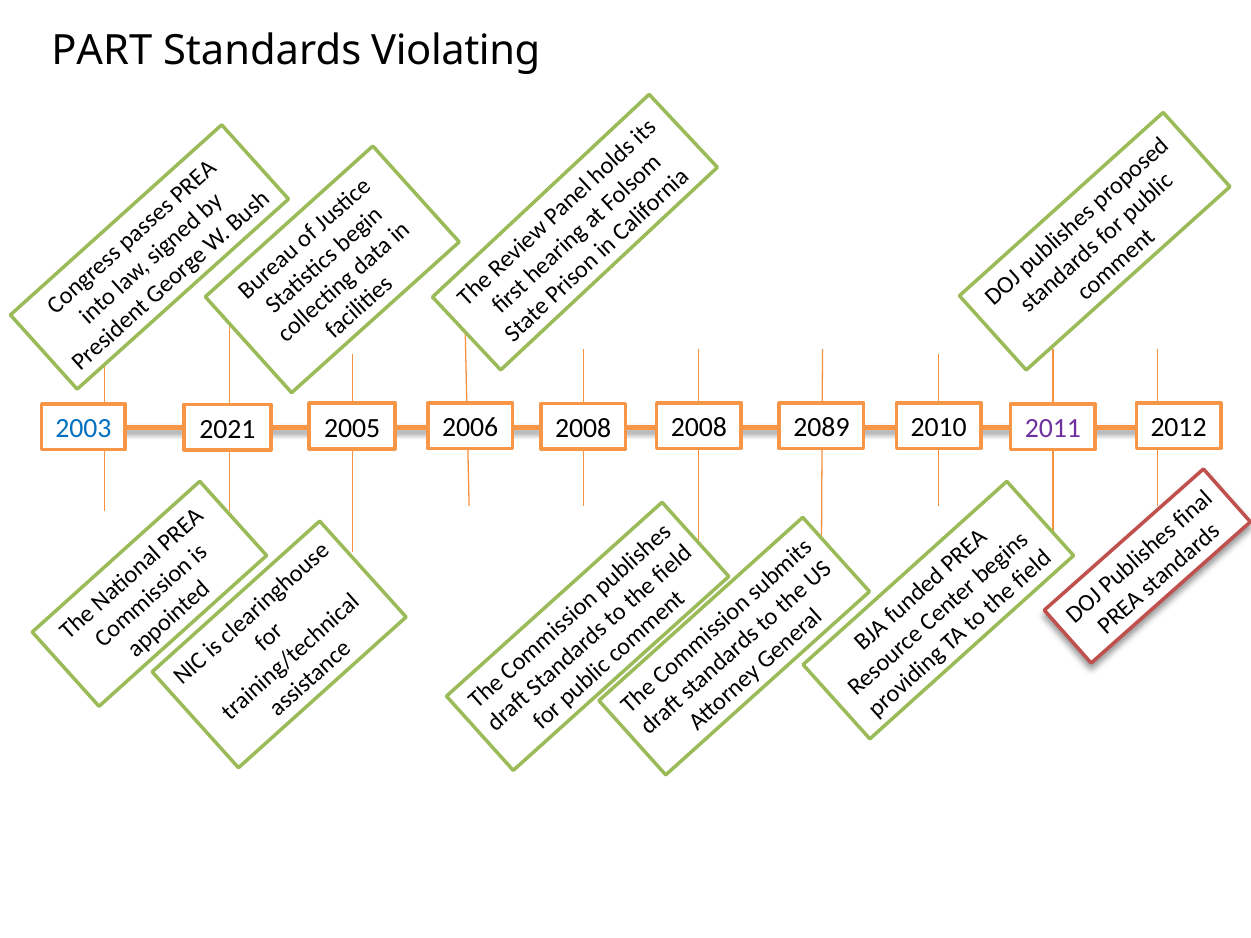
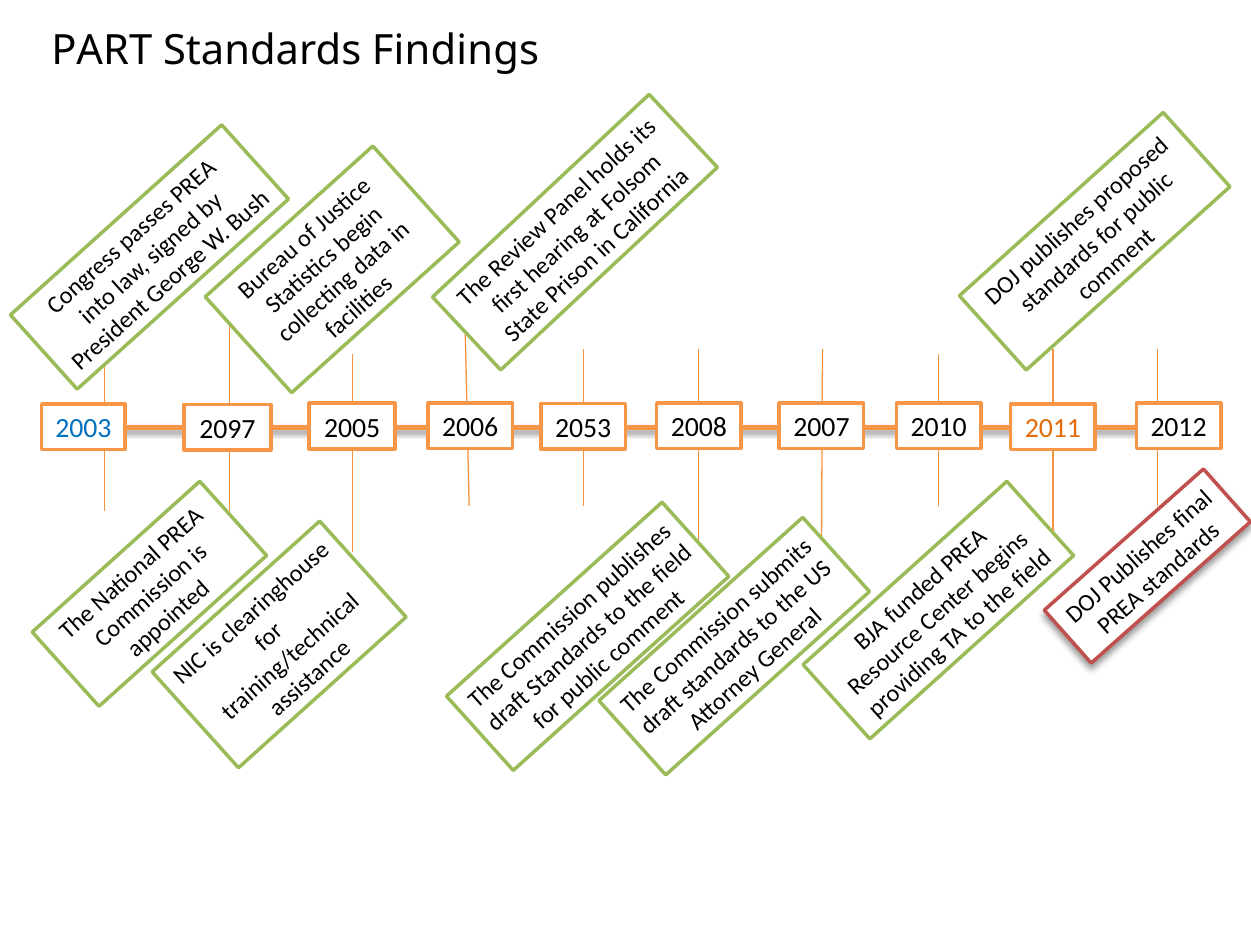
Violating: Violating -> Findings (456, 51)
2008: 2008 -> 2053 (583, 428)
2089: 2089 -> 2007 (822, 428)
2011 colour: purple -> orange (1053, 429)
2021: 2021 -> 2097 (227, 429)
